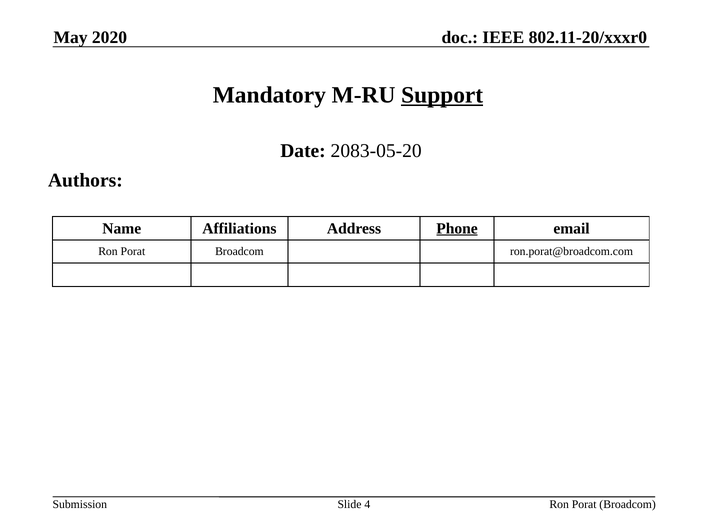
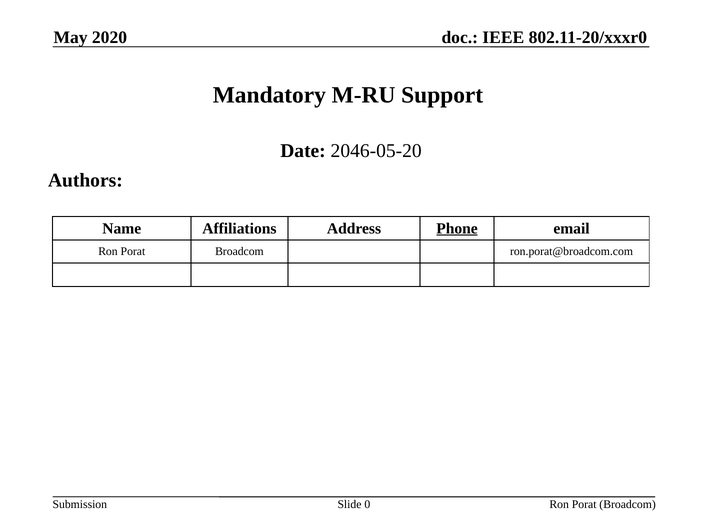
Support underline: present -> none (442, 95)
2083-05-20: 2083-05-20 -> 2046-05-20 (376, 151)
4: 4 -> 0 (367, 505)
